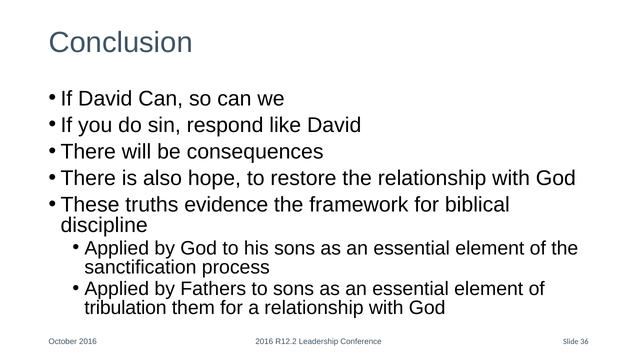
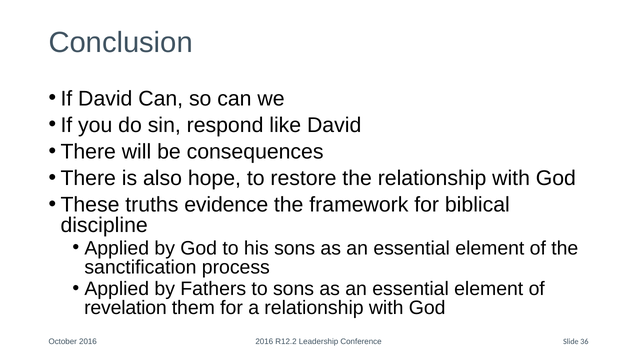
tribulation: tribulation -> revelation (125, 308)
